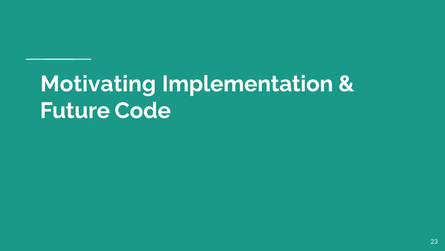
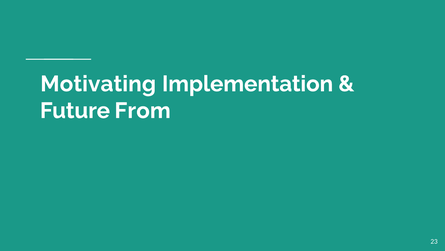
Code: Code -> From (143, 110)
